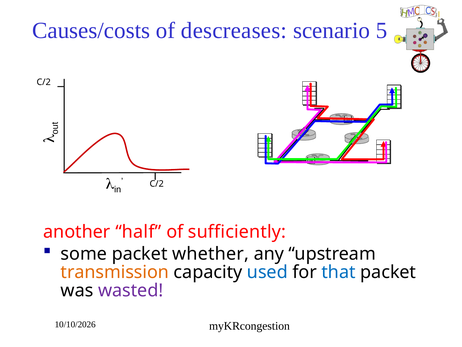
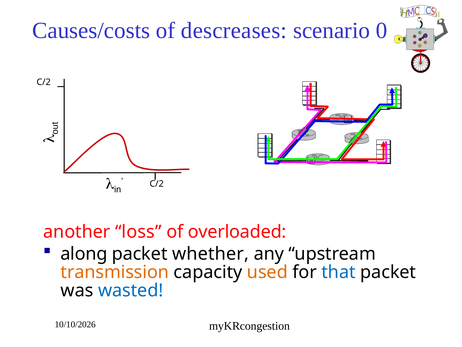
5: 5 -> 0 (381, 31)
half: half -> loss (138, 232)
sufficiently: sufficiently -> overloaded (237, 232)
some: some -> along (84, 254)
used colour: blue -> orange (267, 272)
wasted colour: purple -> blue (131, 290)
